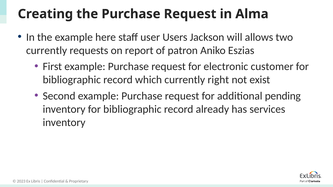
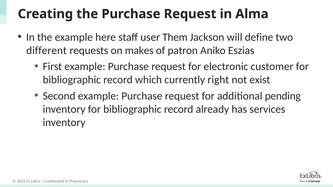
Users: Users -> Them (175, 37)
allows: allows -> define (259, 37)
currently: currently -> different (47, 51)
report: report -> makes (139, 51)
